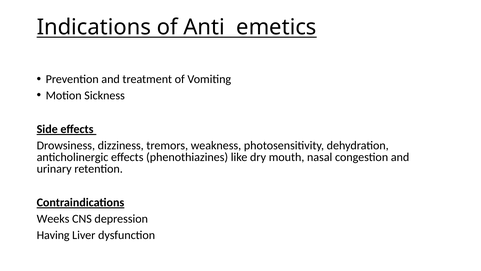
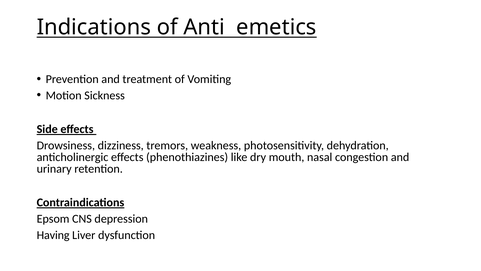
Weeks: Weeks -> Epsom (53, 219)
